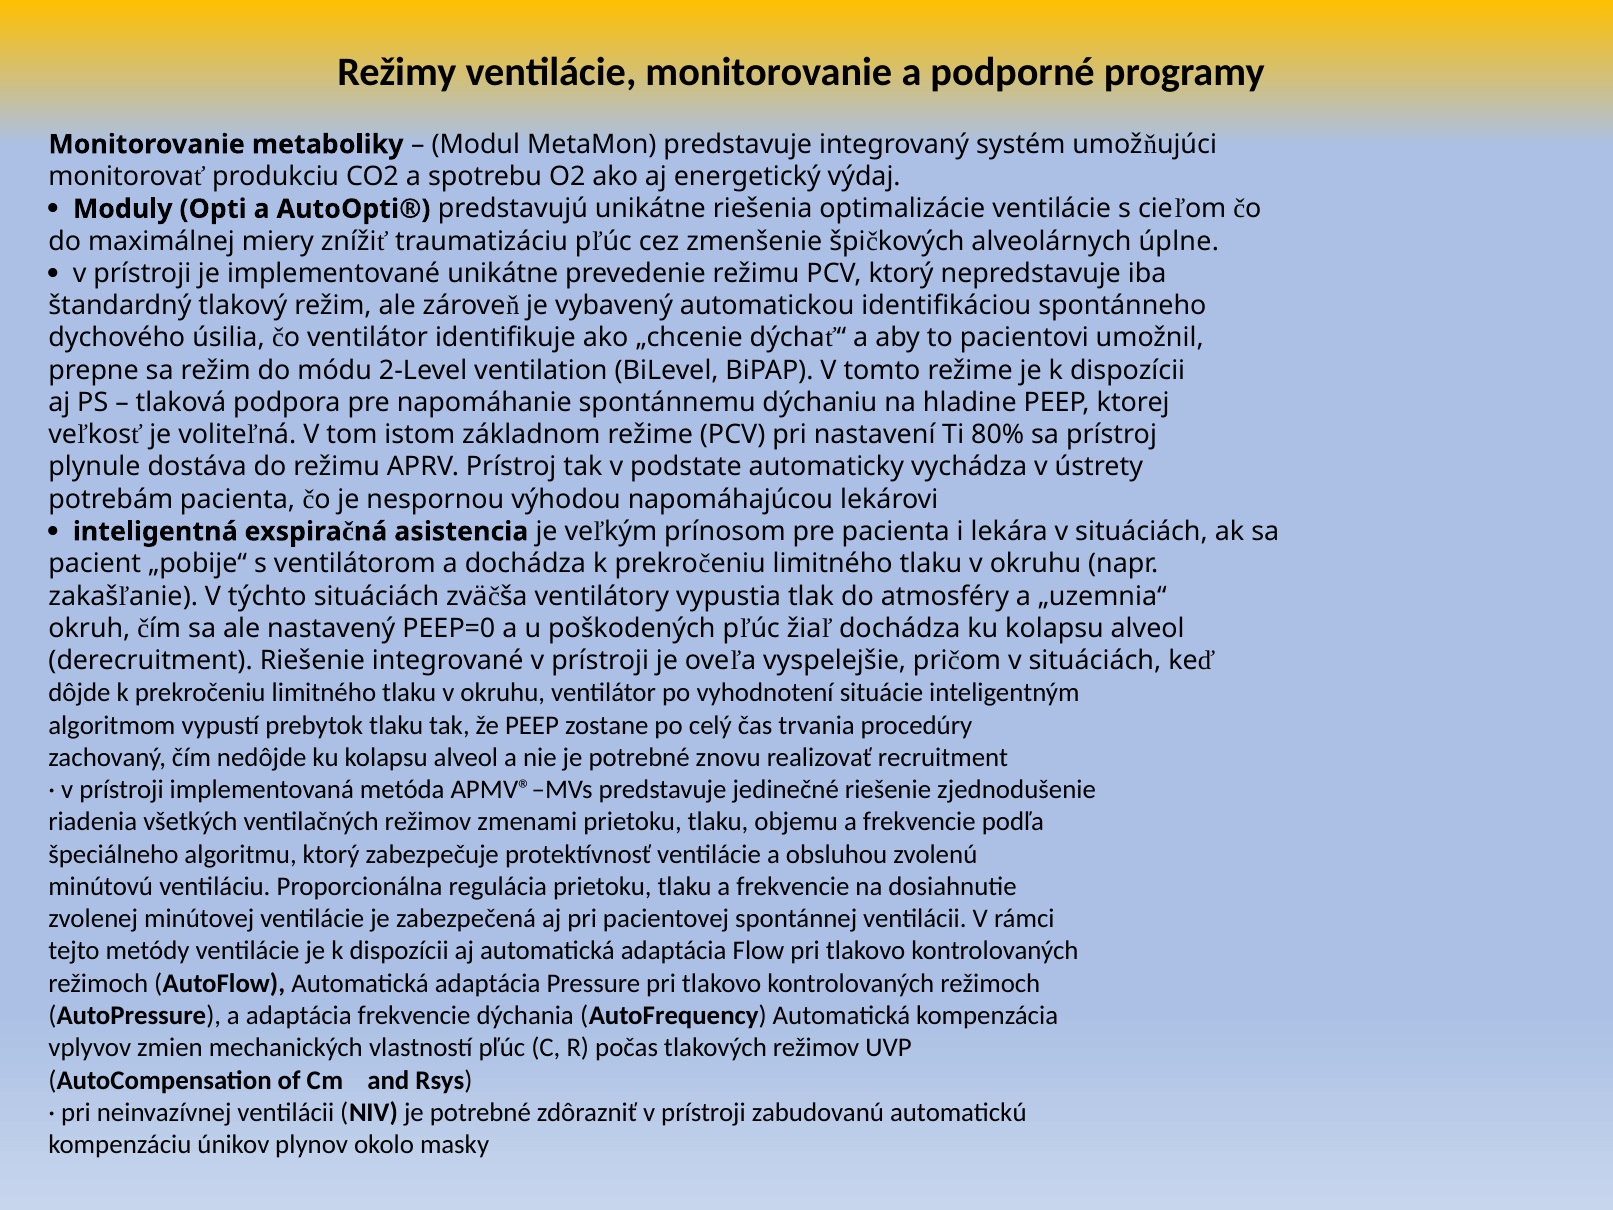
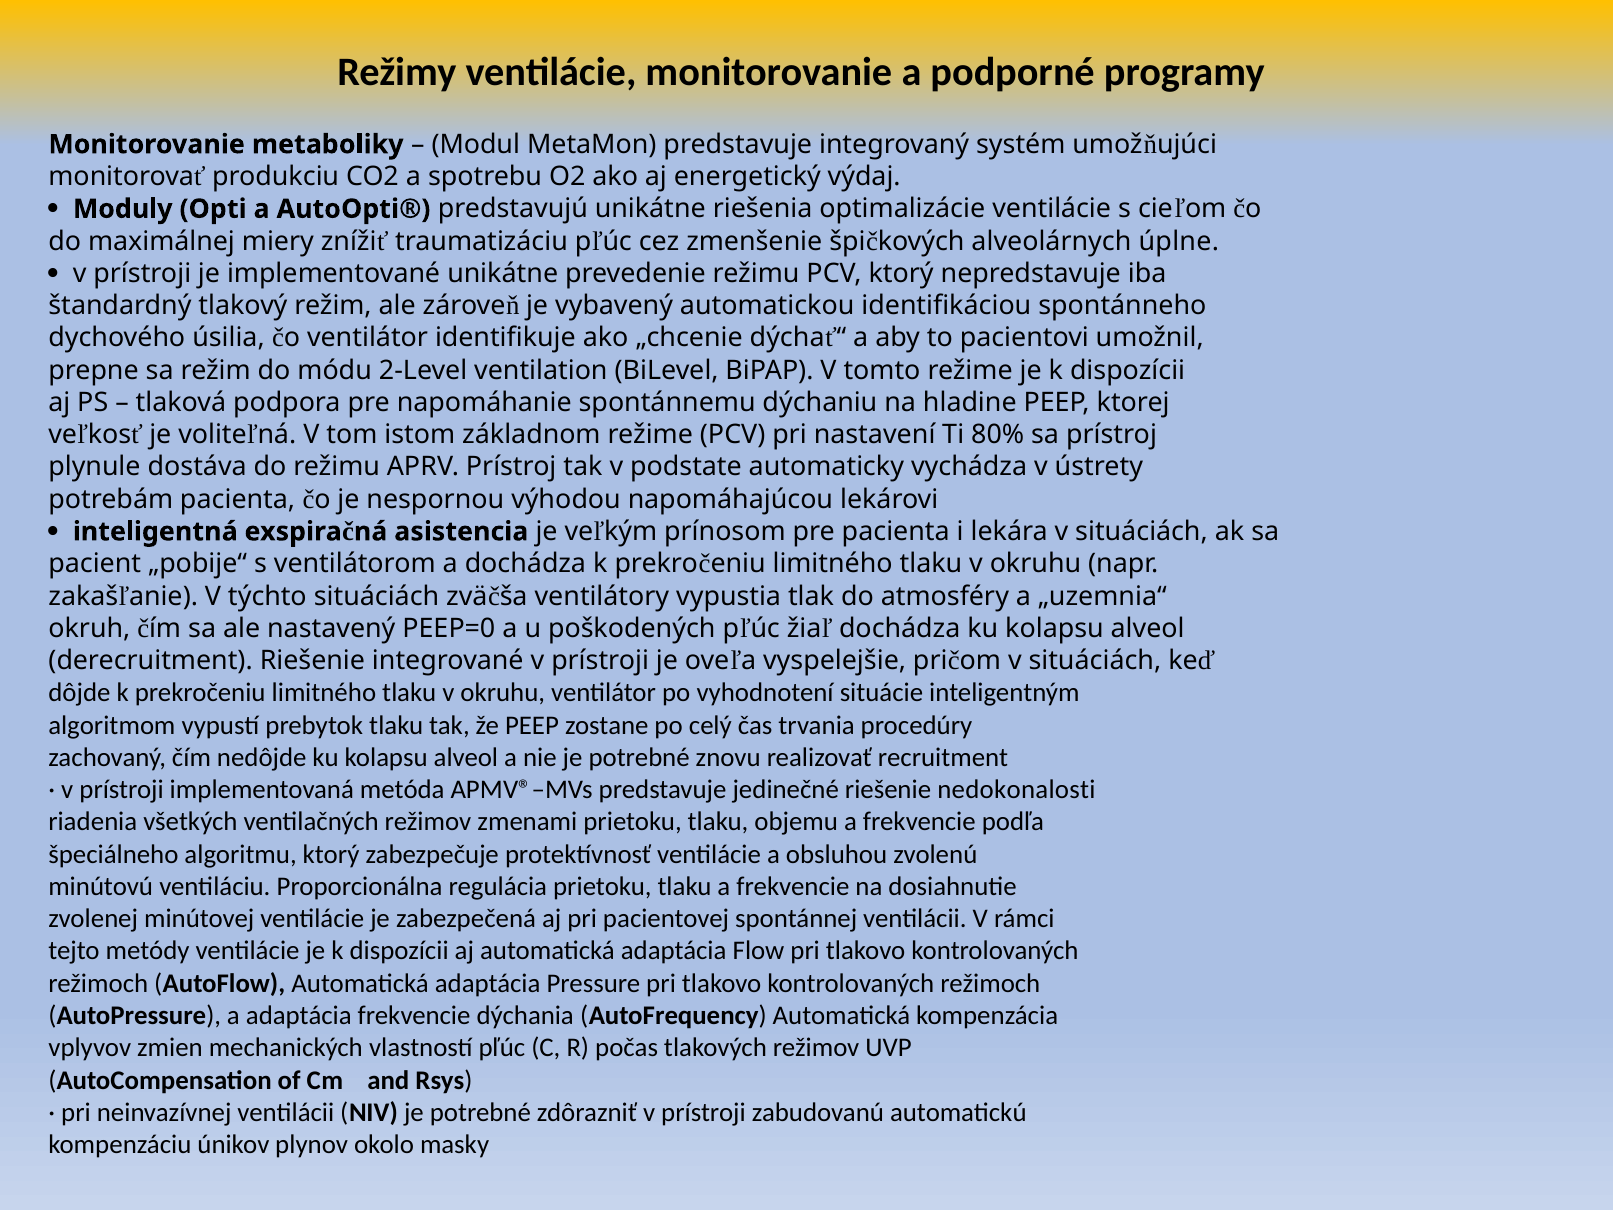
zjednodušenie: zjednodušenie -> nedokonalosti (1016, 790)
